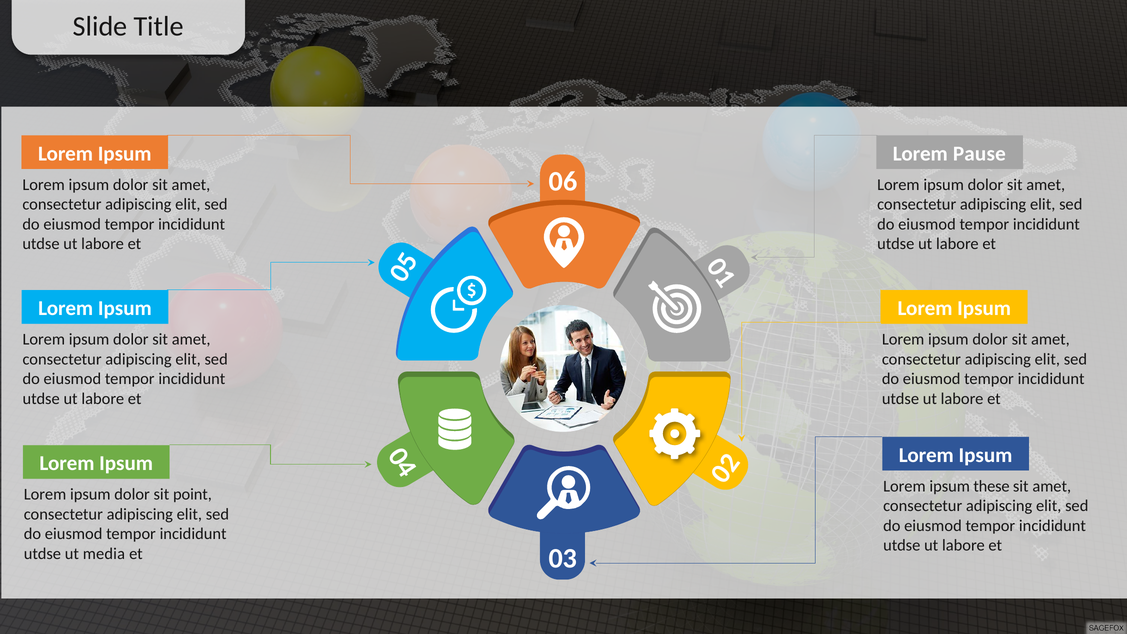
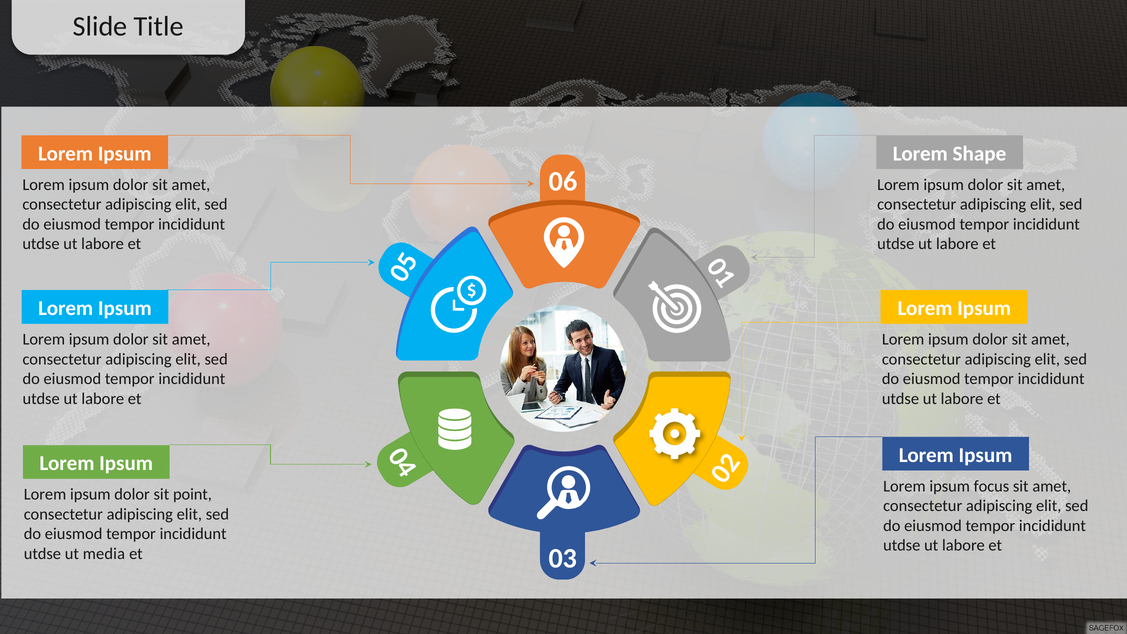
Pause: Pause -> Shape (979, 154)
these: these -> focus (991, 486)
